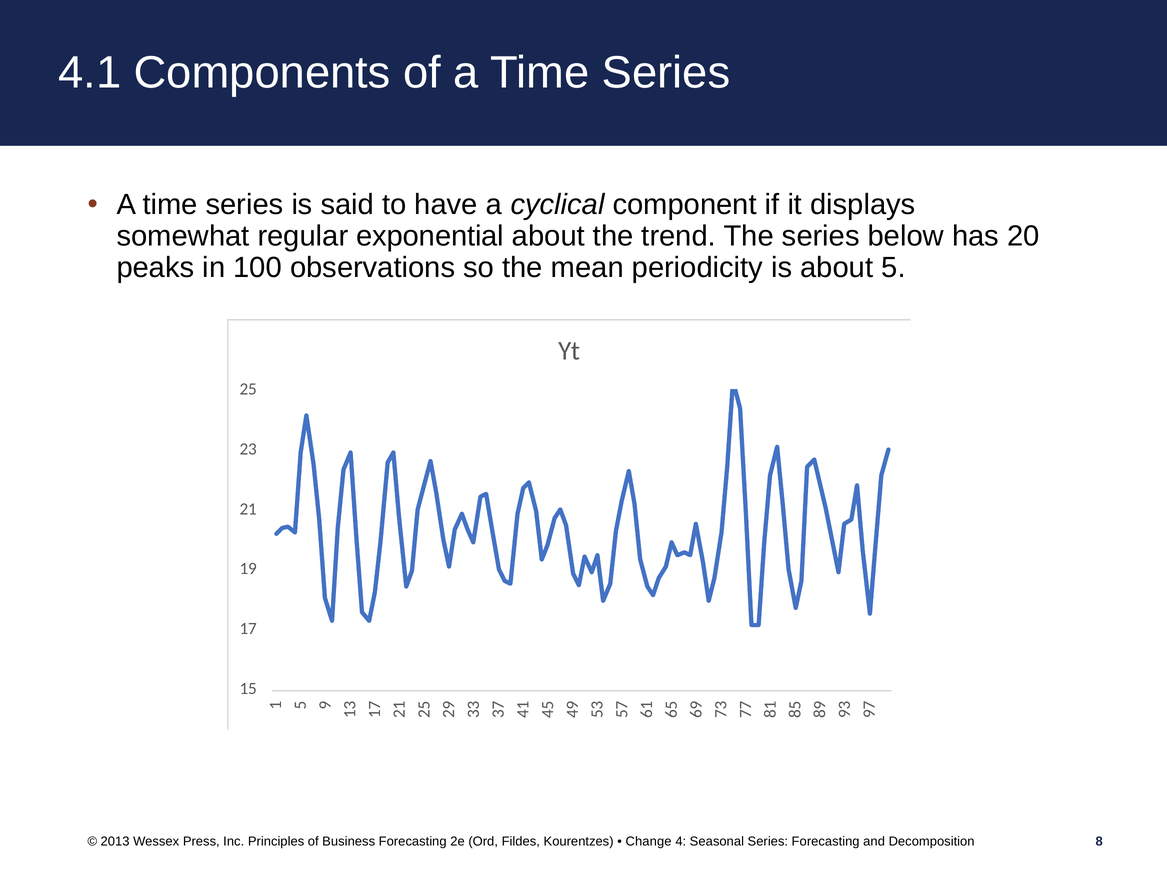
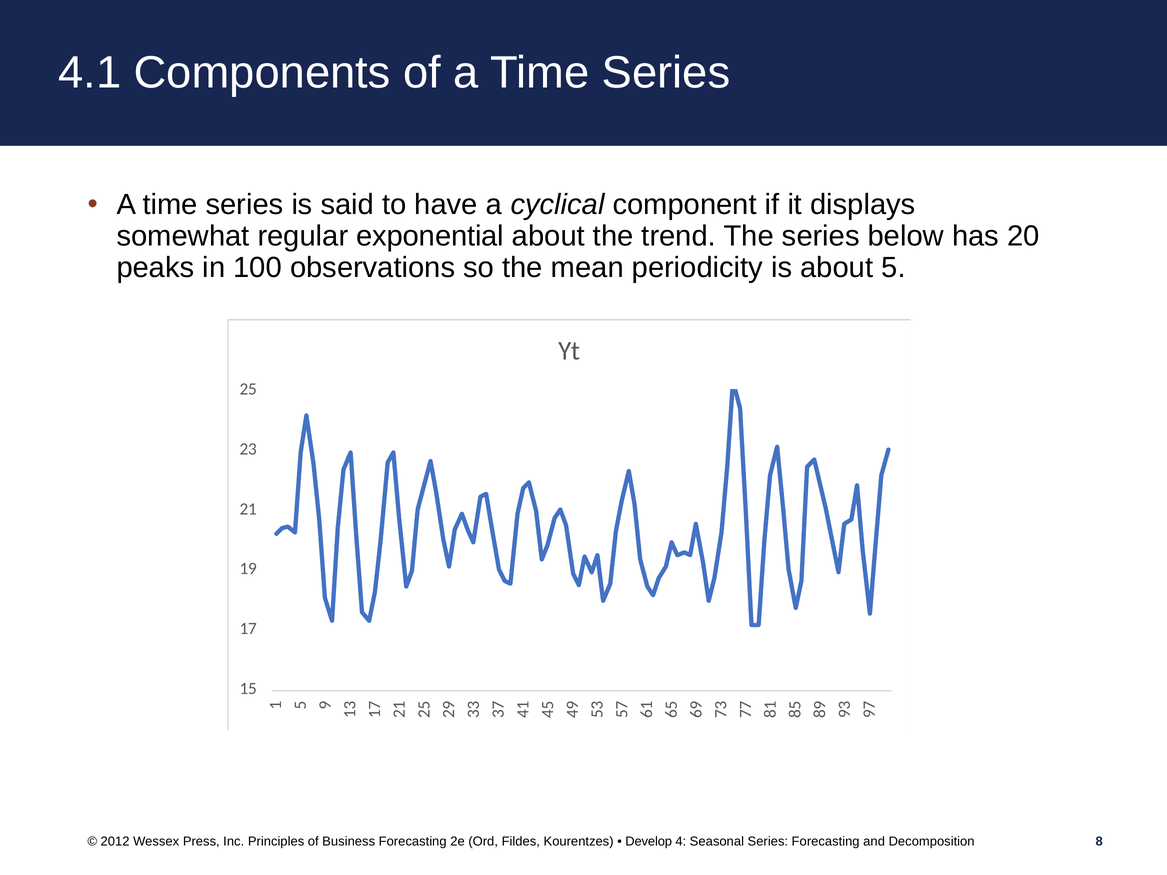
2013: 2013 -> 2012 (115, 841)
Change: Change -> Develop (649, 841)
